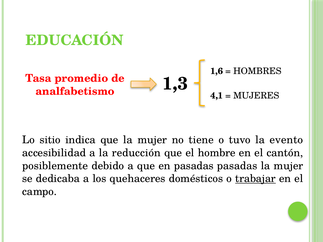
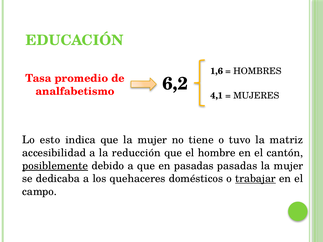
1,3: 1,3 -> 6,2 (175, 84)
sitio: sitio -> esto (50, 140)
evento: evento -> matriz (286, 140)
posiblemente underline: none -> present (55, 166)
